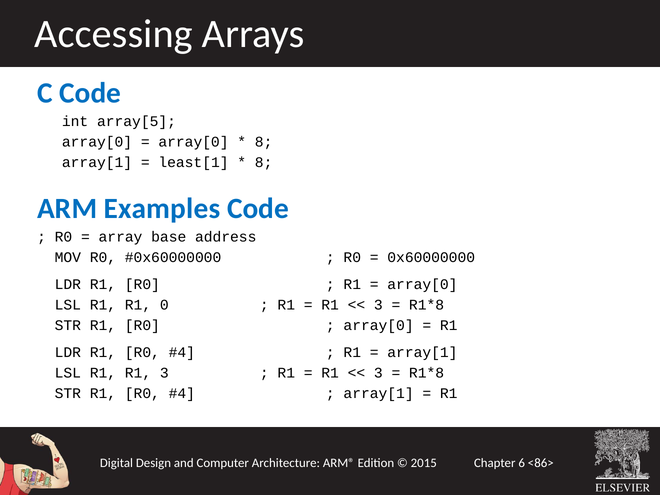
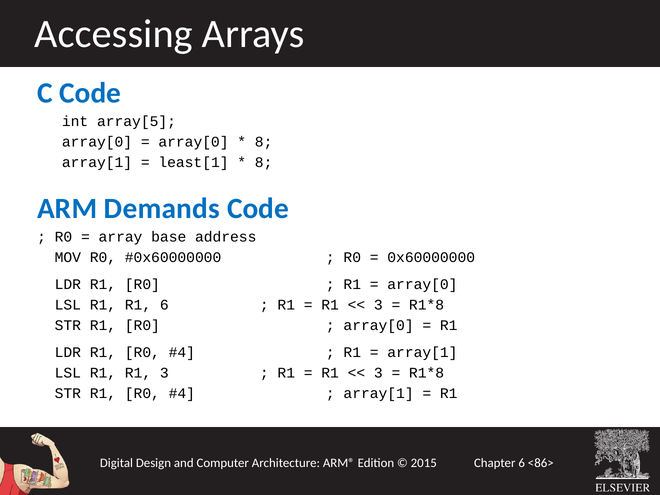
Examples: Examples -> Demands (162, 209)
R1 0: 0 -> 6 (164, 305)
